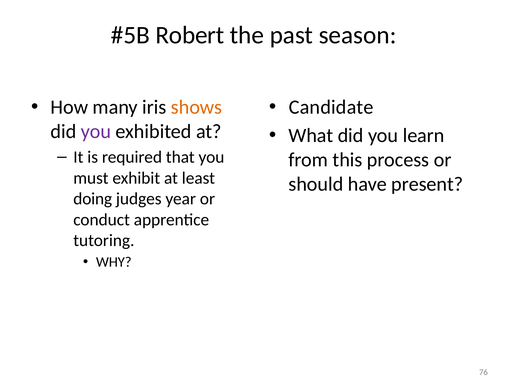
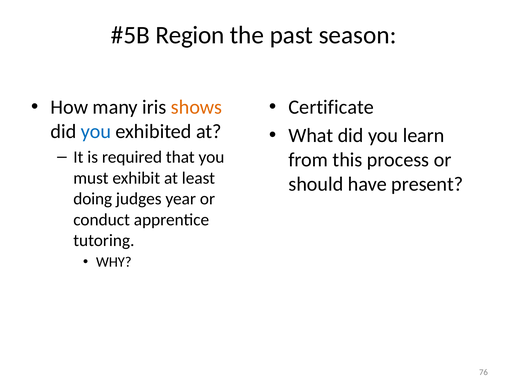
Robert: Robert -> Region (190, 35)
Candidate: Candidate -> Certificate (331, 107)
you colour: purple -> blue (96, 131)
